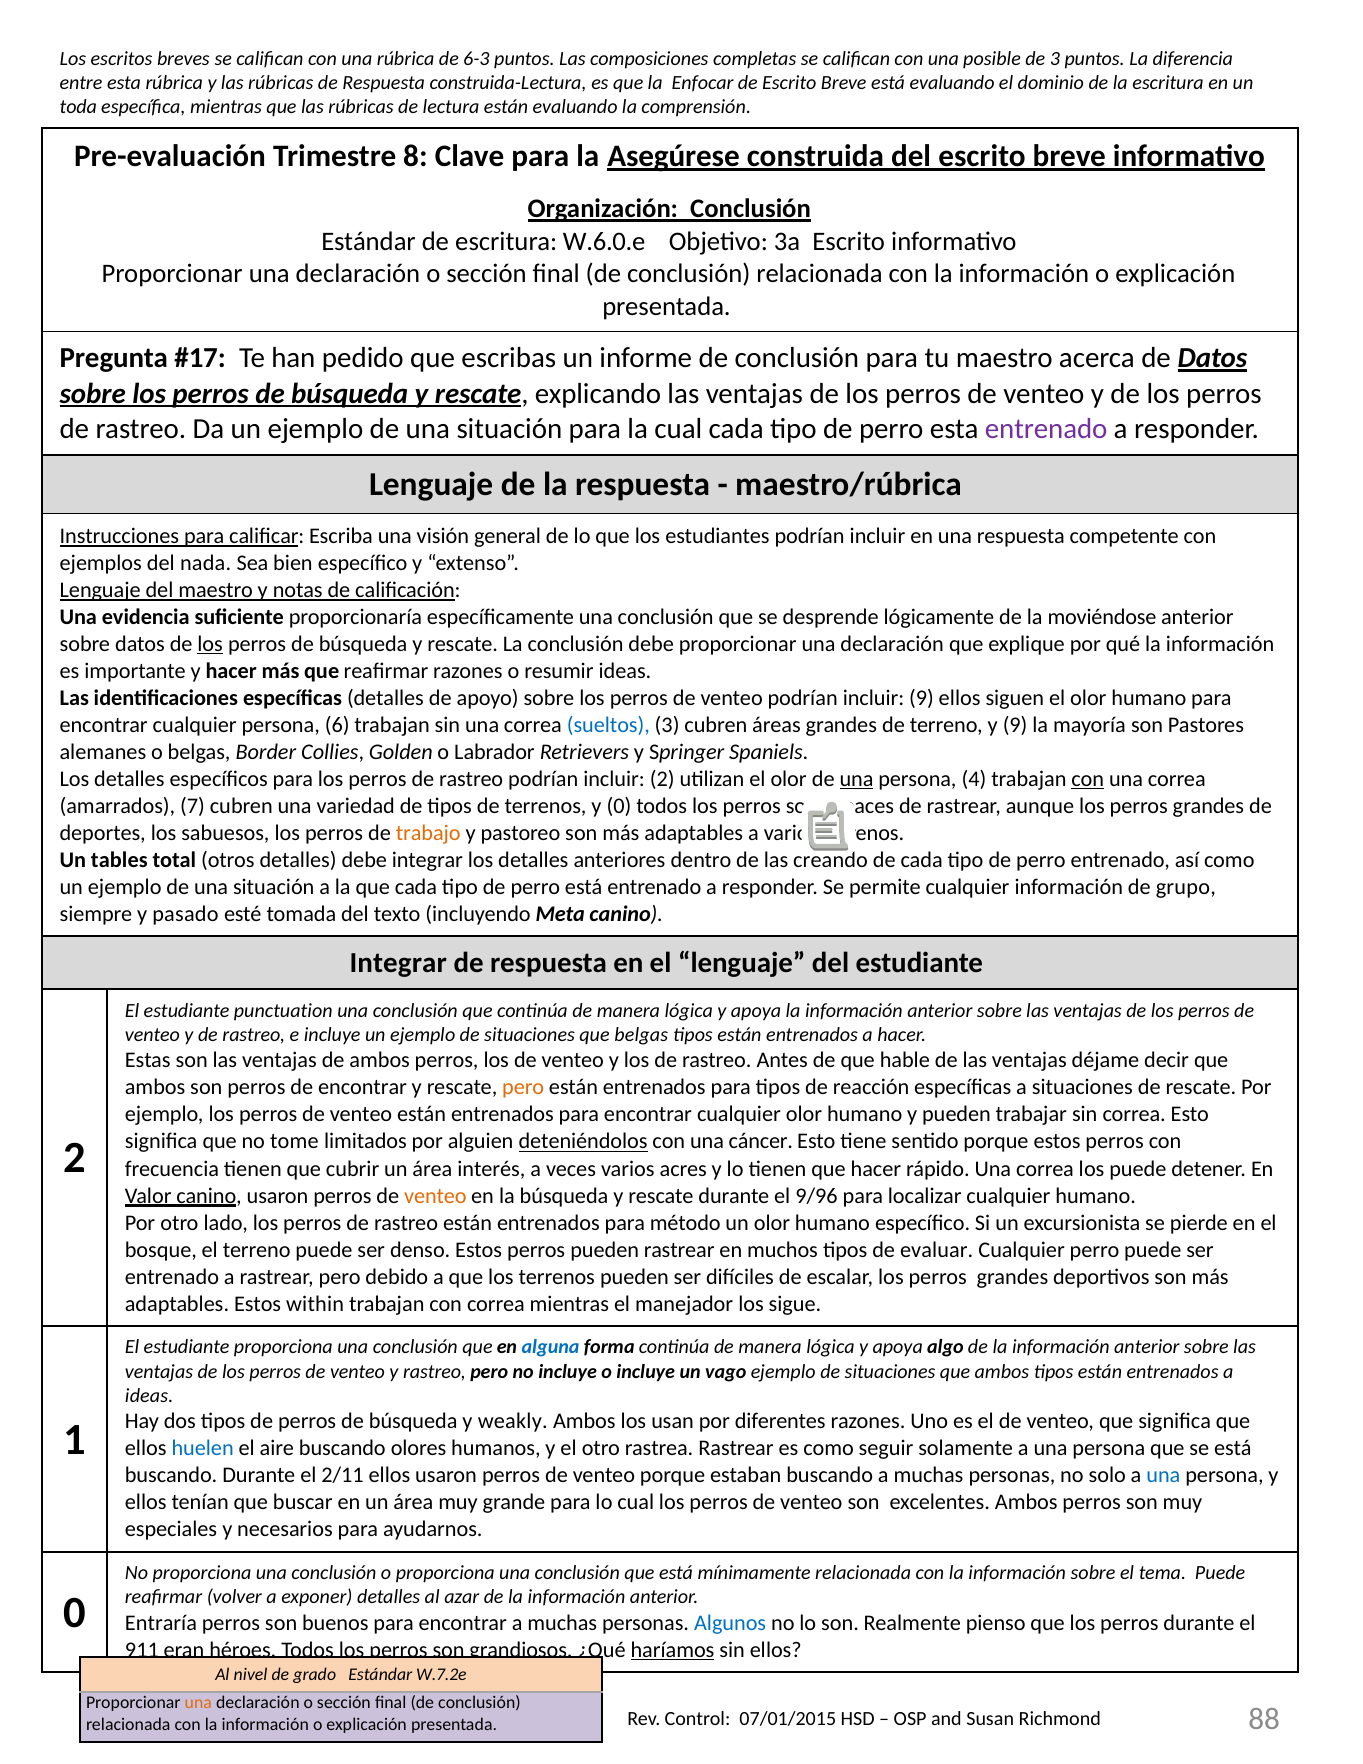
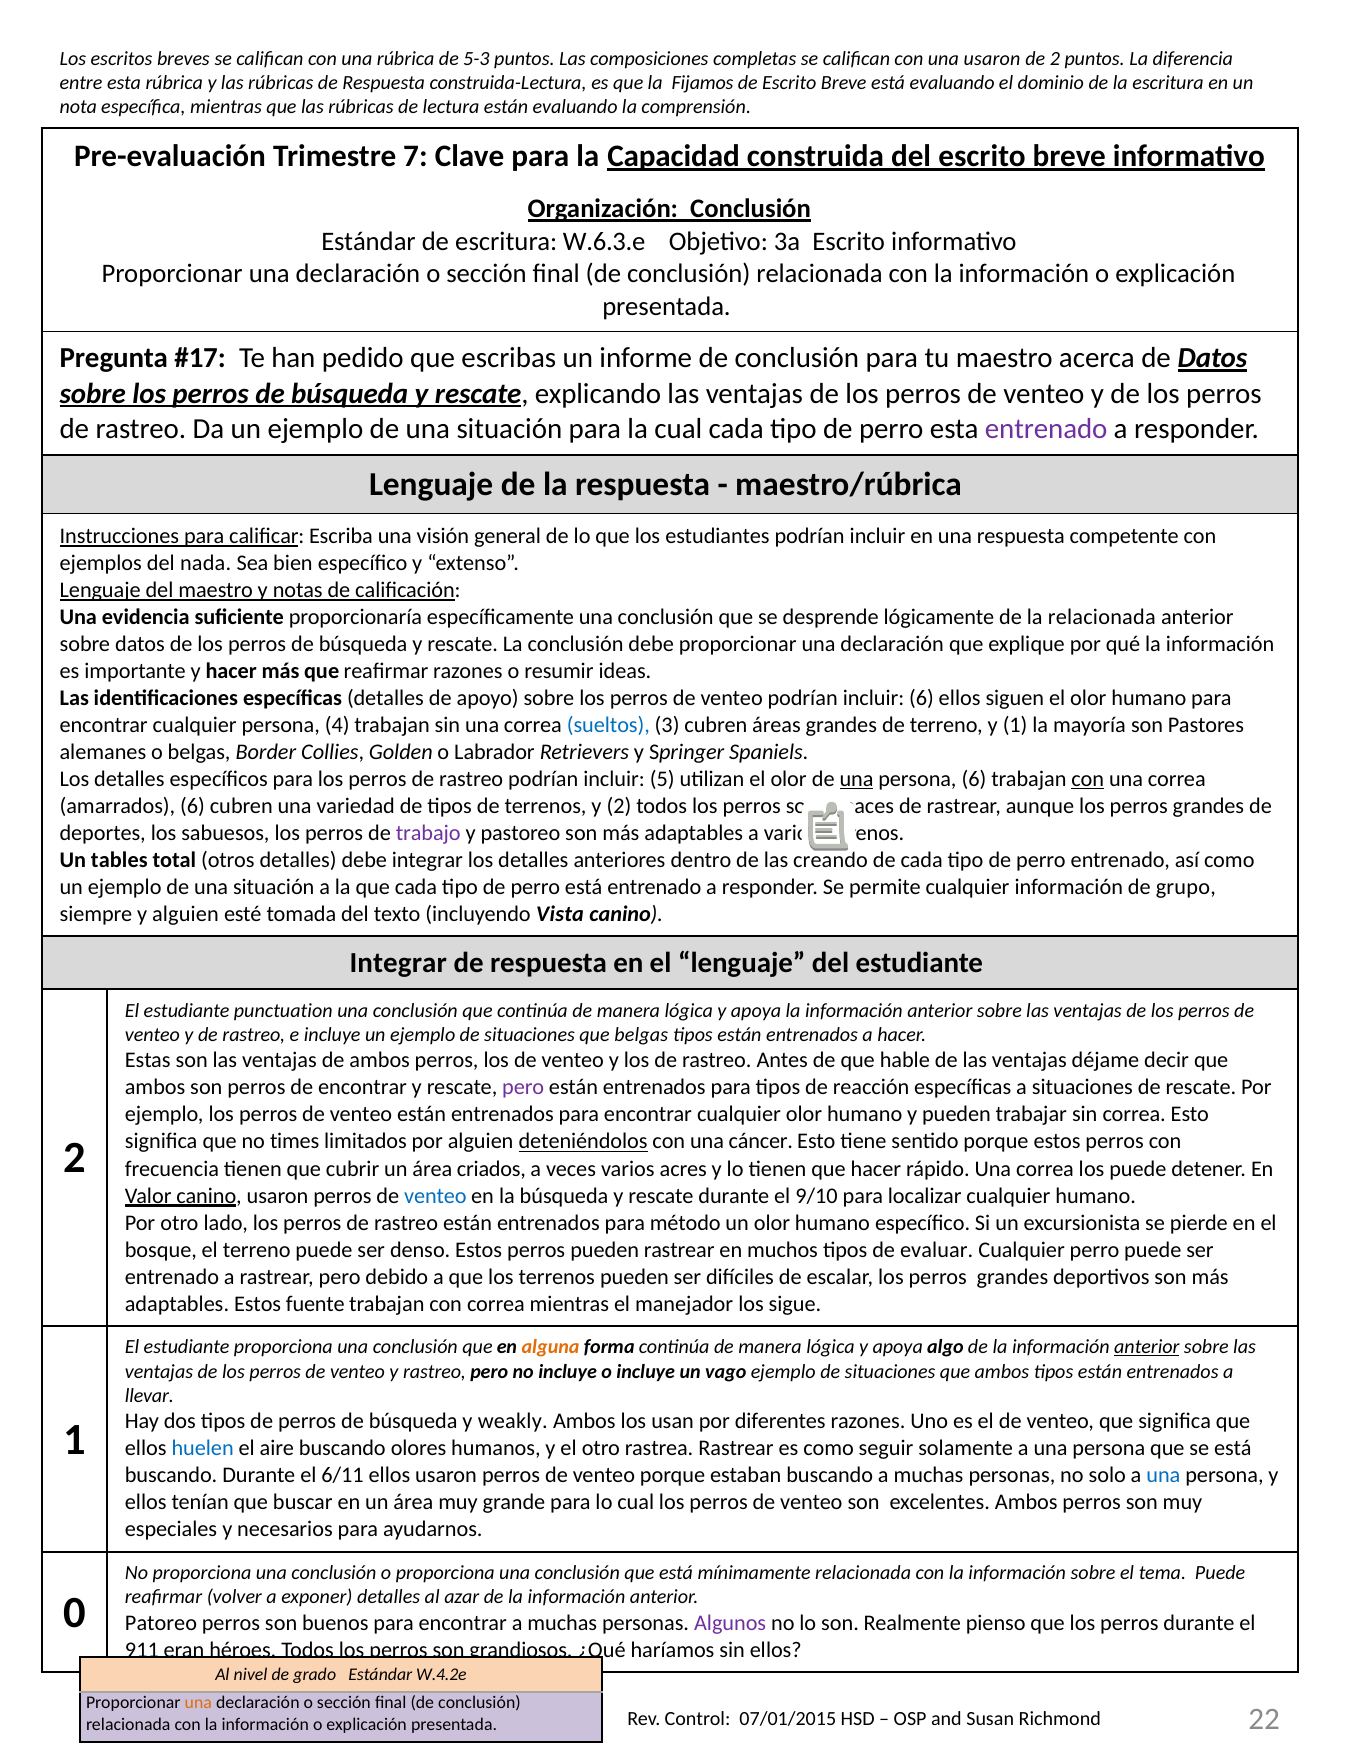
6-3: 6-3 -> 5-3 (476, 58)
una posible: posible -> usaron (992, 58)
de 3: 3 -> 2 (1055, 58)
Enfocar: Enfocar -> Fijamos (703, 83)
toda: toda -> nota (78, 107)
8: 8 -> 7 (415, 156)
Asegúrese: Asegúrese -> Capacidad (673, 156)
W.6.0.e: W.6.0.e -> W.6.3.e (604, 241)
la moviéndose: moviéndose -> relacionada (1102, 617)
los underline: present -> none (210, 644)
incluir 9: 9 -> 6 (921, 698)
6: 6 -> 4 (337, 725)
y 9: 9 -> 1 (1015, 725)
incluir 2: 2 -> 5 (662, 779)
persona 4: 4 -> 6 (974, 779)
amarrados 7: 7 -> 6 (193, 806)
y 0: 0 -> 2 (619, 806)
trabajo colour: orange -> purple (428, 833)
y pasado: pasado -> alguien (185, 914)
Meta: Meta -> Vista (560, 914)
pero colour: orange -> purple (523, 1088)
tome: tome -> times (295, 1142)
interés: interés -> criados (491, 1169)
venteo colour: orange -> blue (435, 1196)
9/96: 9/96 -> 9/10 (816, 1196)
within: within -> fuente (315, 1304)
alguna colour: blue -> orange (551, 1347)
anterior underline: none -> present (1147, 1347)
ideas: ideas -> llevar (149, 1396)
2/11: 2/11 -> 6/11 (343, 1475)
Entraría: Entraría -> Patoreo (161, 1623)
Algunos colour: blue -> purple (730, 1623)
haríamos underline: present -> none (672, 1650)
W.7.2e: W.7.2e -> W.4.2e (441, 1675)
88: 88 -> 22 (1264, 1719)
